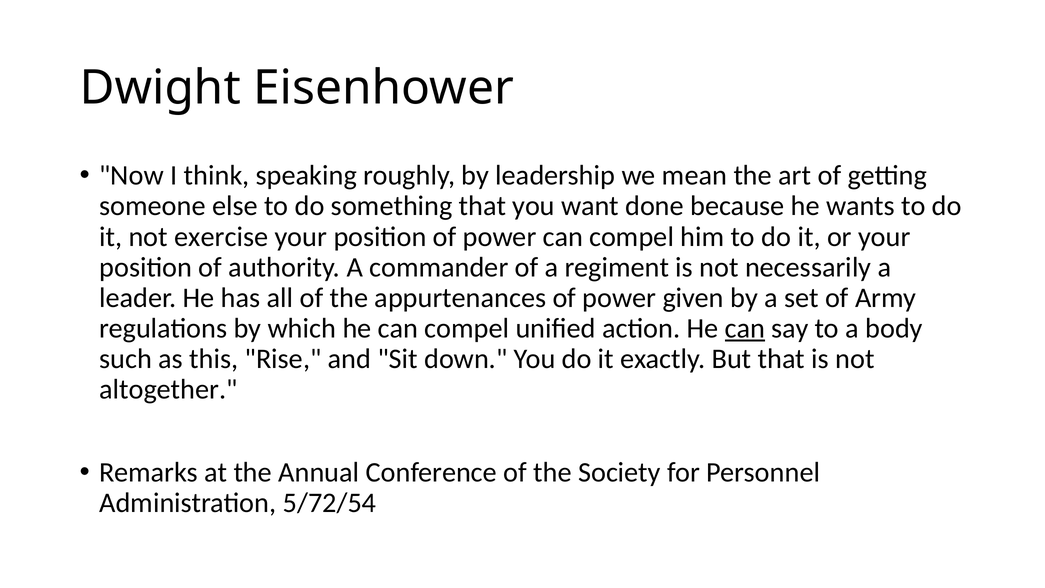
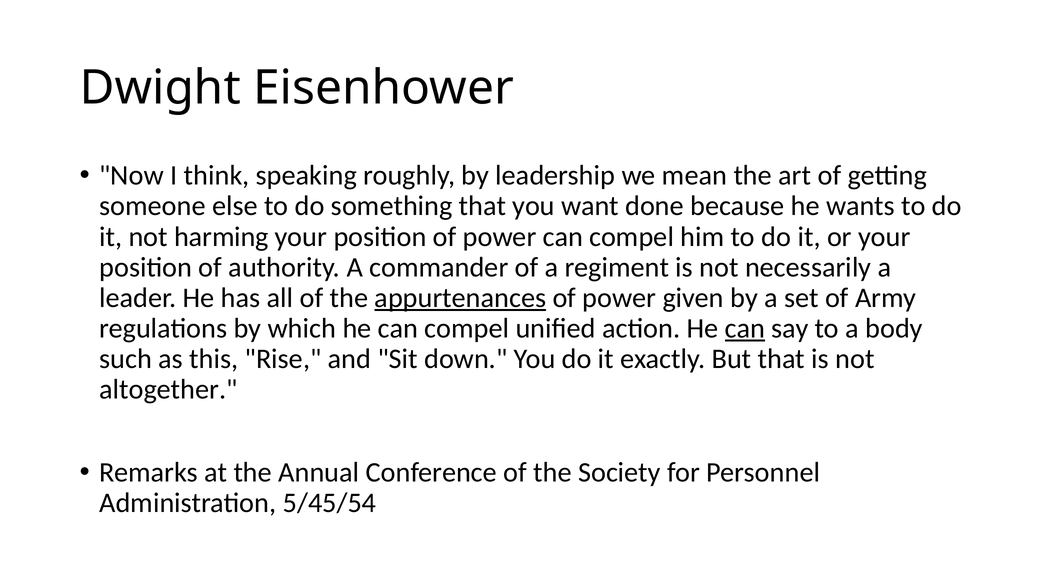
exercise: exercise -> harming (221, 237)
appurtenances underline: none -> present (460, 298)
5/72/54: 5/72/54 -> 5/45/54 (330, 503)
